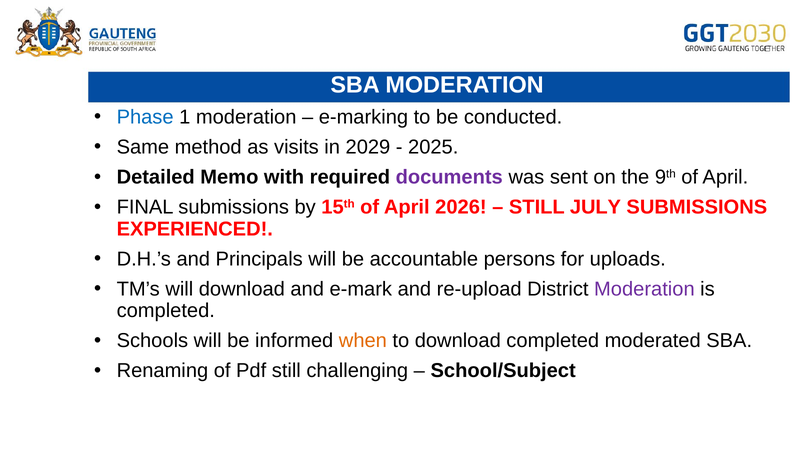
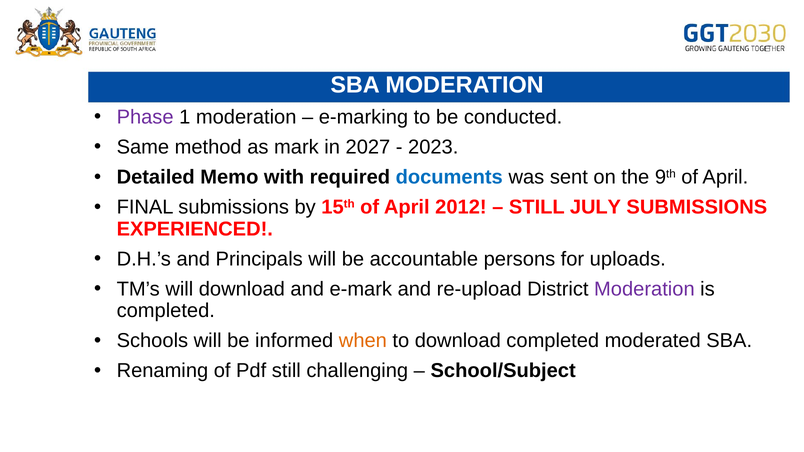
Phase colour: blue -> purple (145, 117)
visits: visits -> mark (296, 147)
2029: 2029 -> 2027 (368, 147)
2025: 2025 -> 2023 (433, 147)
documents colour: purple -> blue (449, 177)
2026: 2026 -> 2012 (461, 207)
